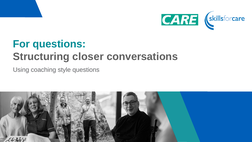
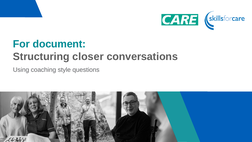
For questions: questions -> document (59, 44)
